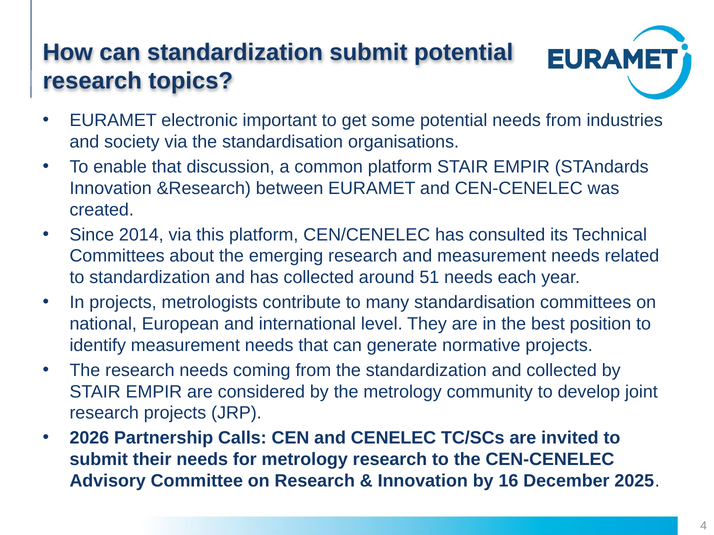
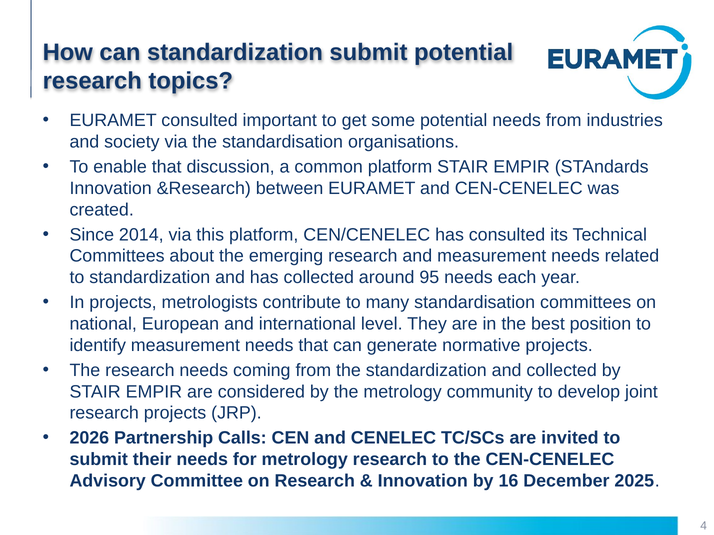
EURAMET electronic: electronic -> consulted (200, 121)
51: 51 -> 95 (429, 278)
